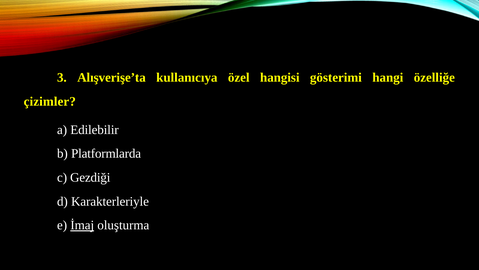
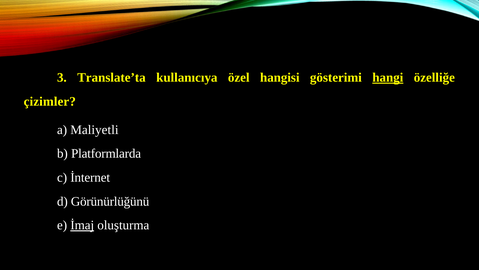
Alışverişe’ta: Alışverişe’ta -> Translate’ta (111, 77)
hangi underline: none -> present (388, 77)
Edilebilir: Edilebilir -> Maliyetli (94, 130)
Gezdiği: Gezdiği -> İnternet (90, 177)
Karakterleriyle: Karakterleriyle -> Görünürlüğünü (110, 201)
